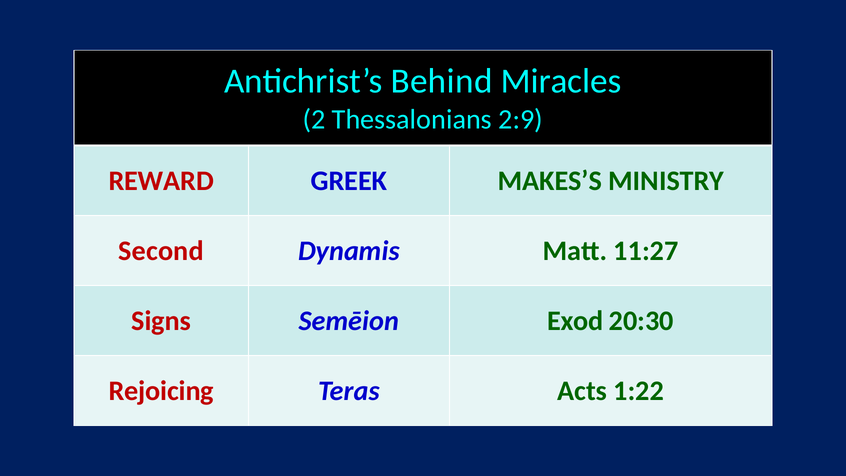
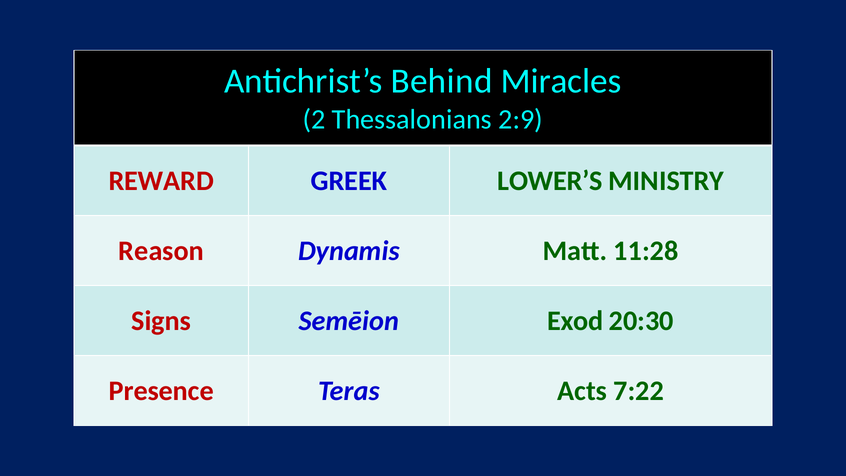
MAKES’S: MAKES’S -> LOWER’S (550, 181)
Second: Second -> Reason (161, 251)
11:27: 11:27 -> 11:28 (646, 251)
Rejoicing: Rejoicing -> Presence (161, 391)
1:22: 1:22 -> 7:22 (639, 391)
